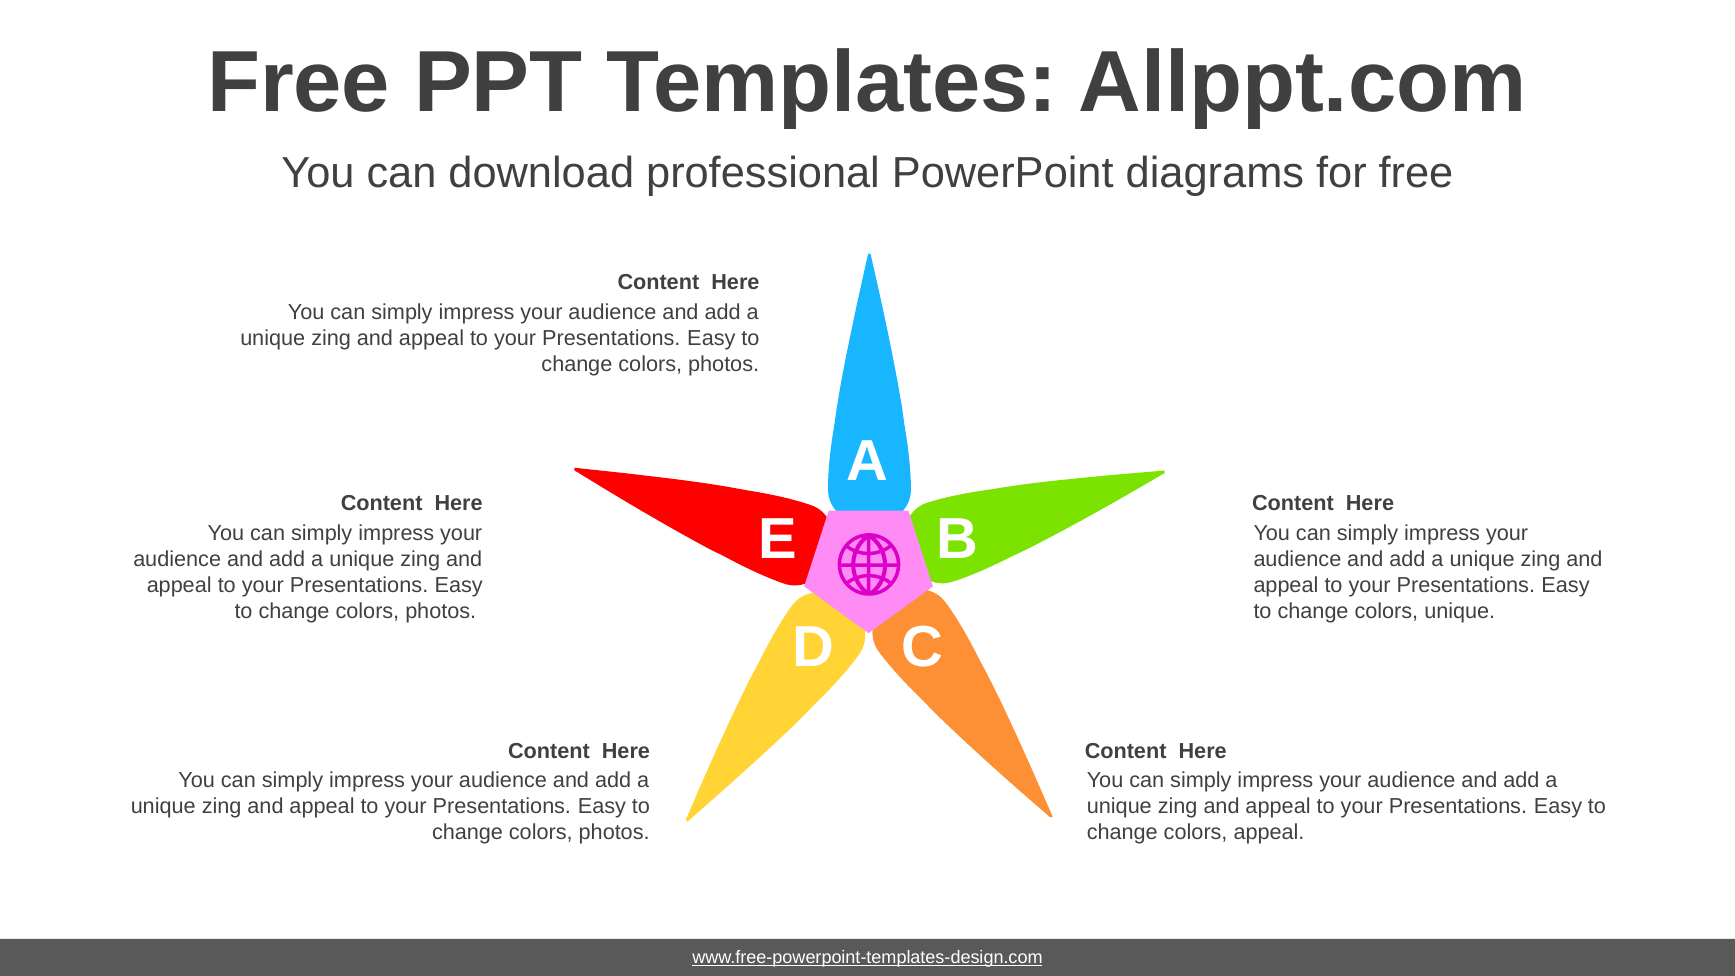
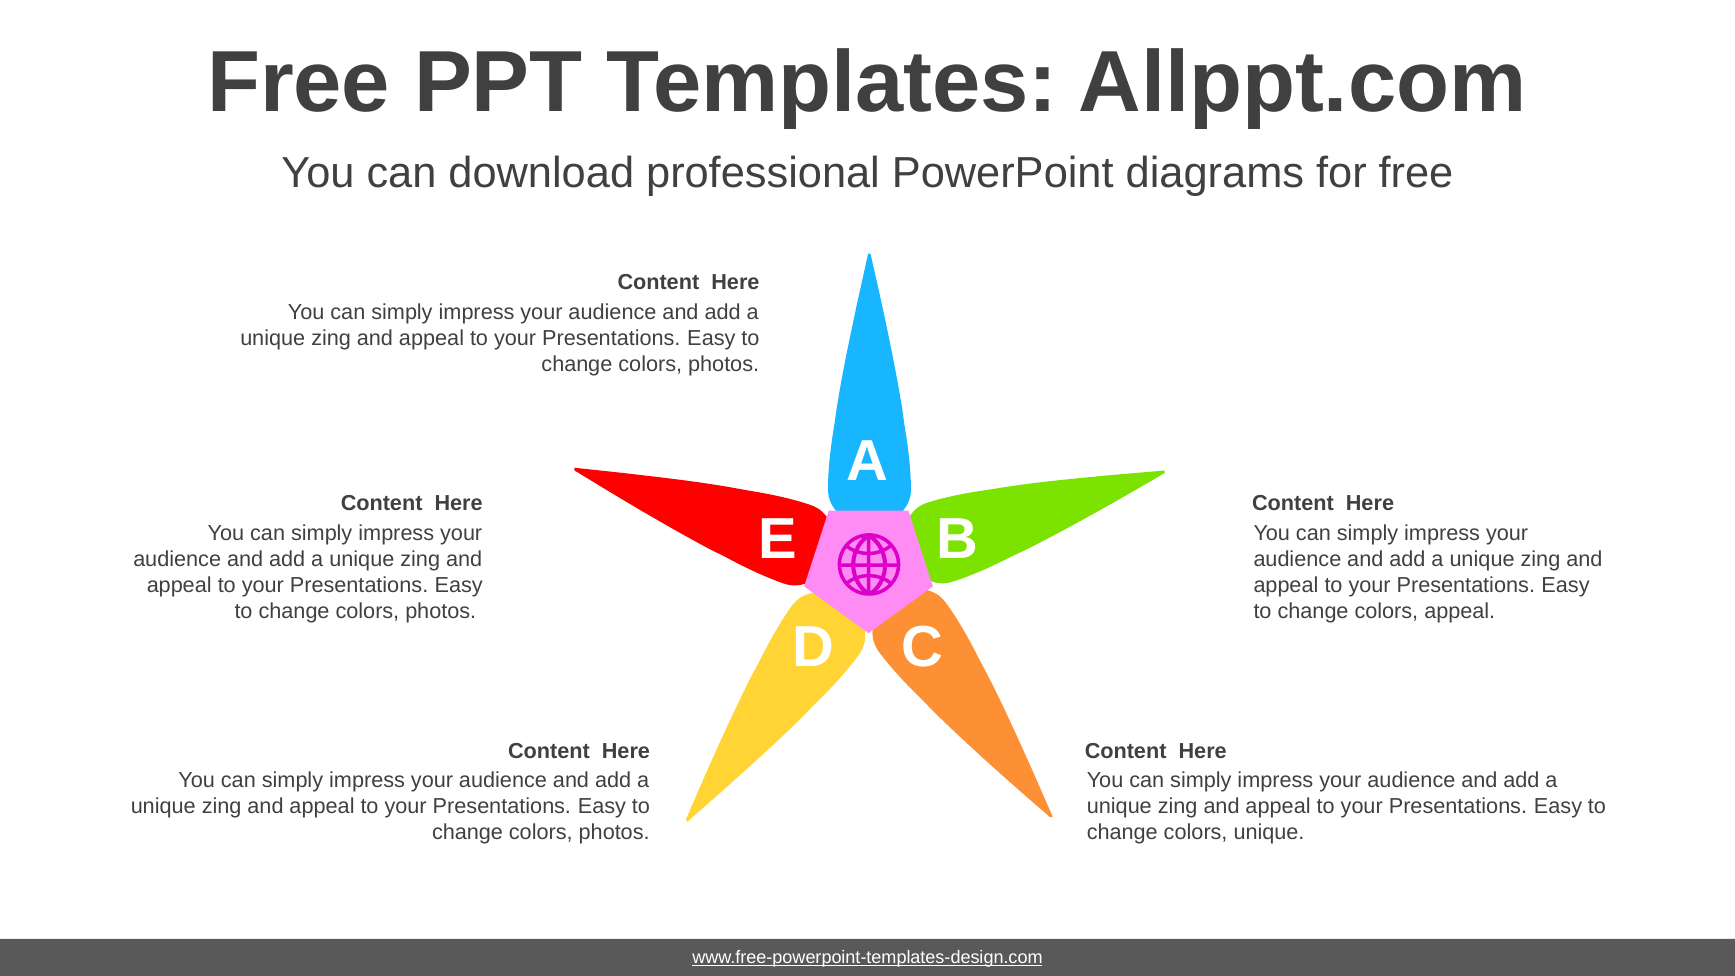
colors unique: unique -> appeal (1460, 611)
colors appeal: appeal -> unique (1269, 833)
